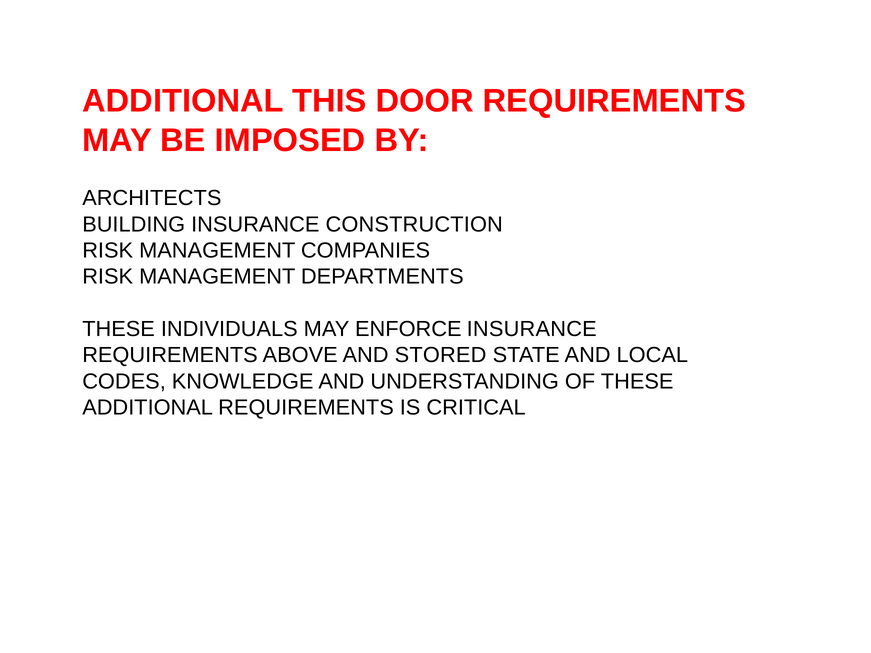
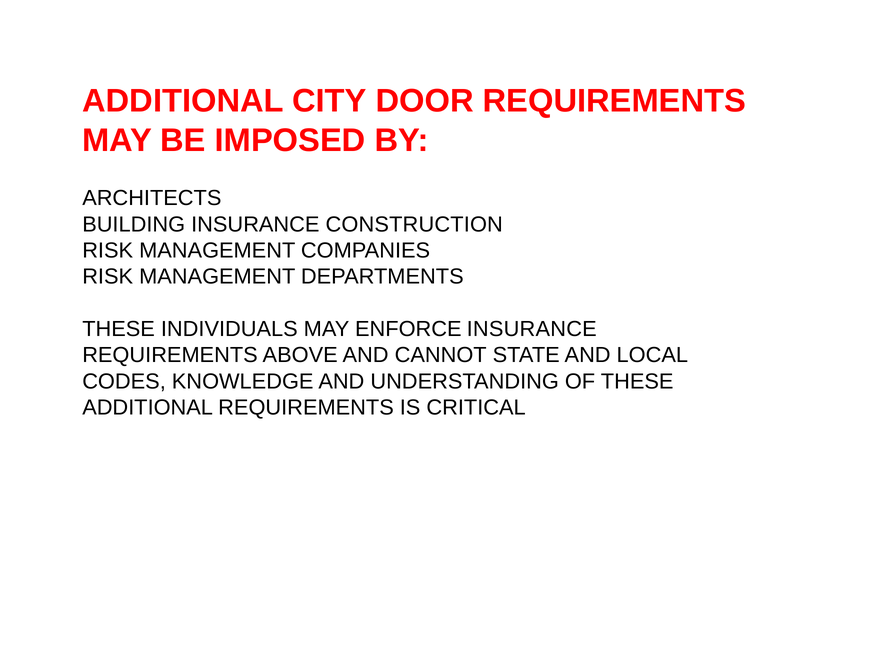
THIS: THIS -> CITY (329, 101)
STORED: STORED -> CANNOT (441, 355)
